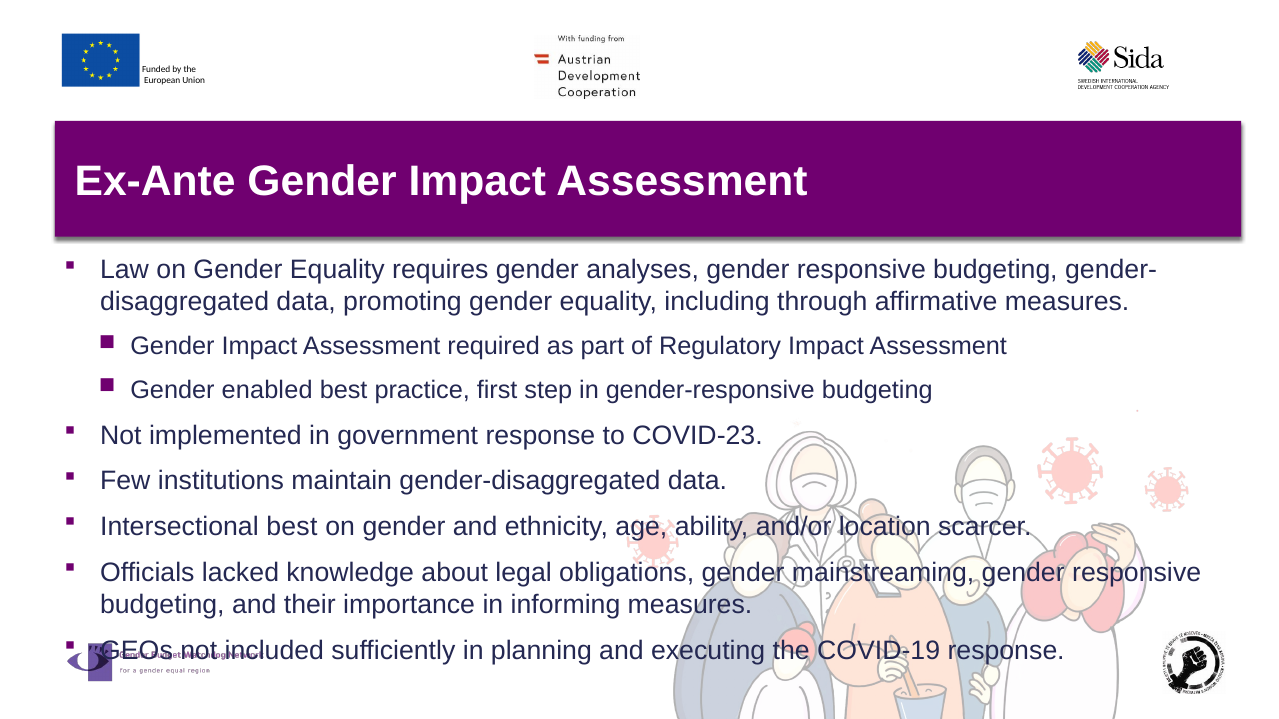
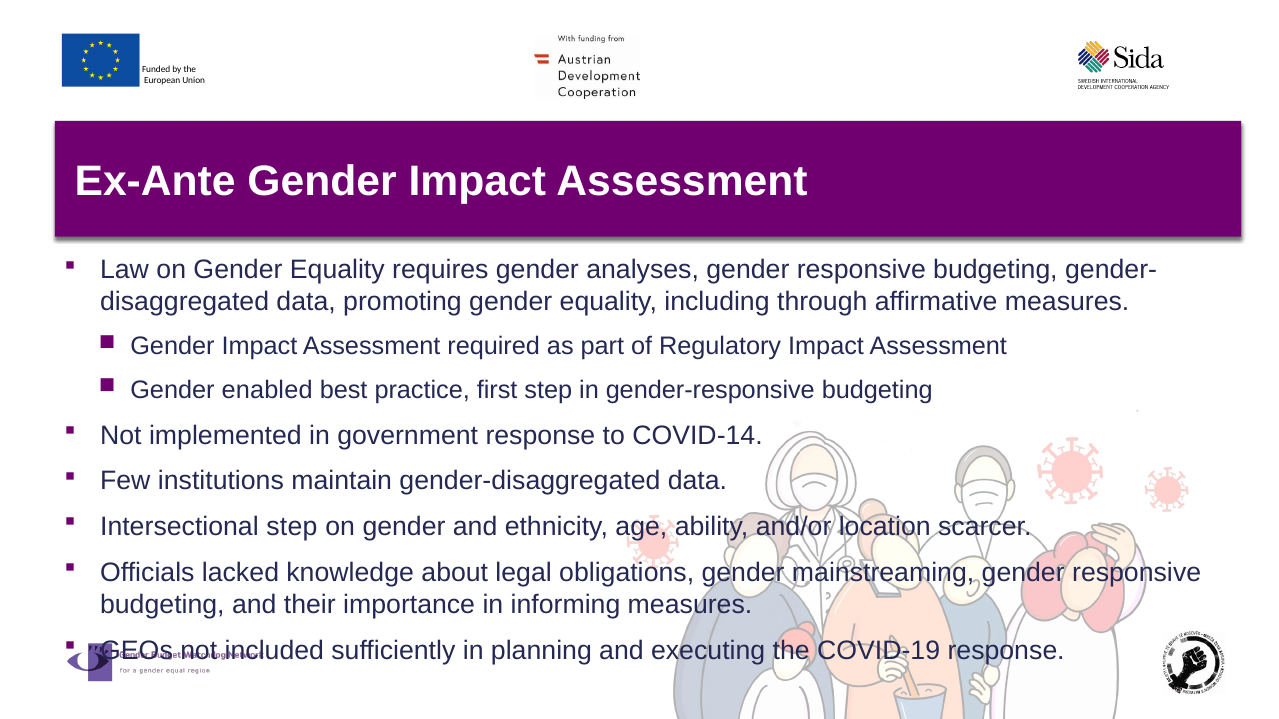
COVID-23: COVID-23 -> COVID-14 (698, 436)
Intersectional best: best -> step (292, 527)
